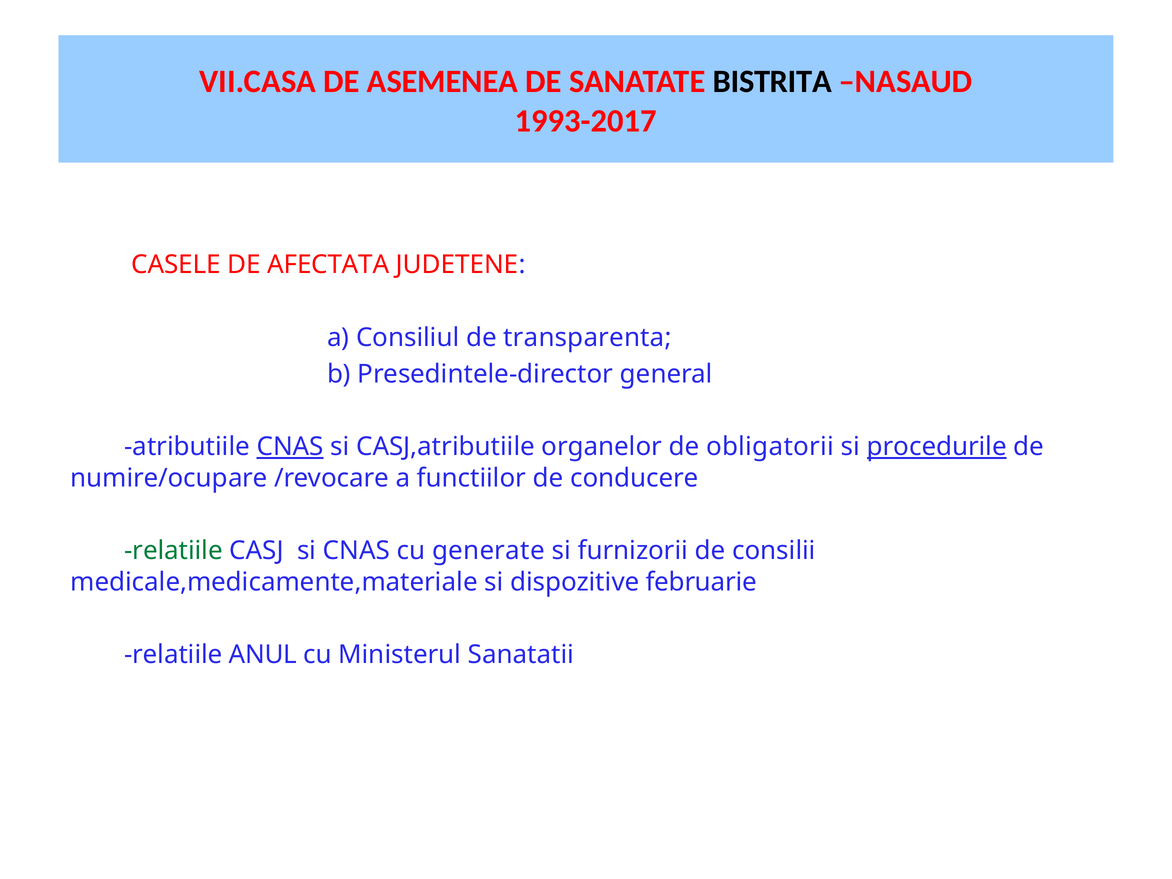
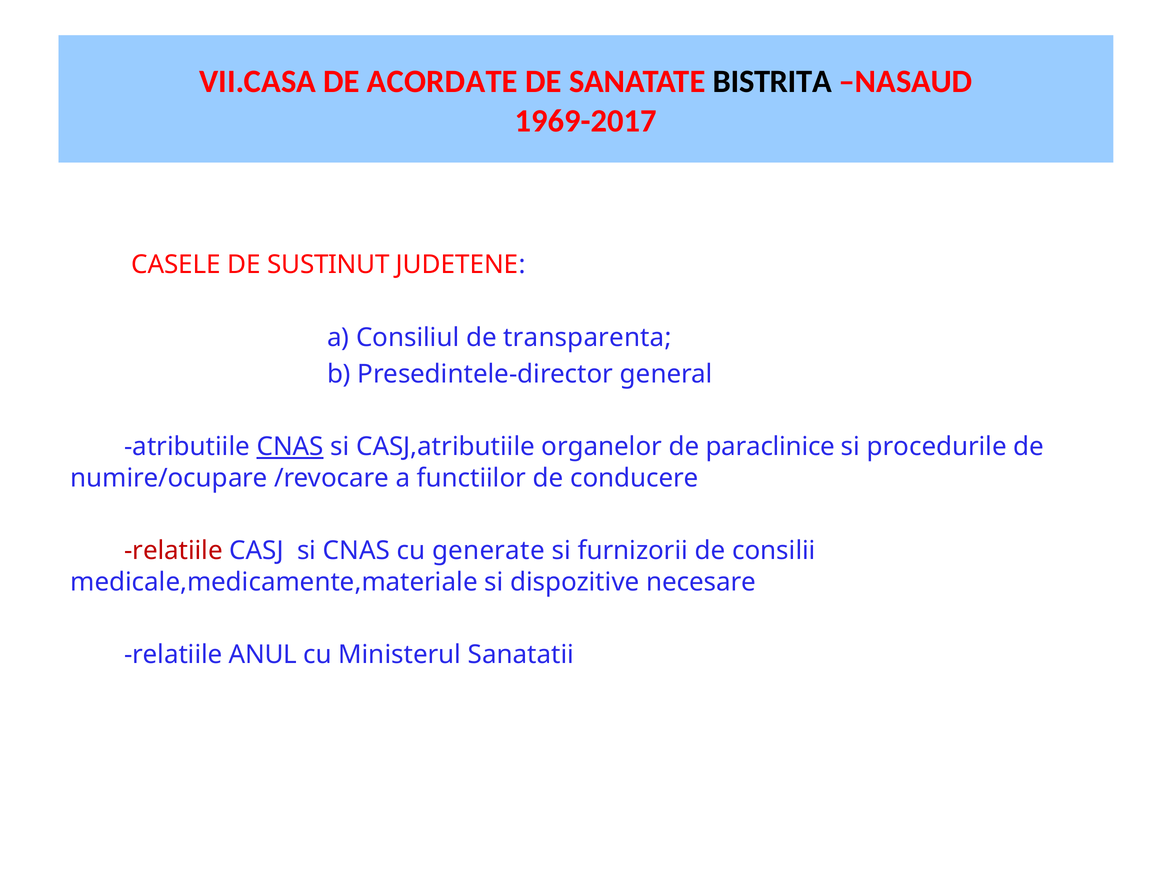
ASEMENEA: ASEMENEA -> ACORDATE (442, 82)
1993-2017: 1993-2017 -> 1969-2017 (586, 121)
AFECTATA: AFECTATA -> SUSTINUT (328, 265)
obligatorii: obligatorii -> paraclinice (770, 447)
procedurile underline: present -> none (937, 447)
relatiile colour: green -> red (173, 551)
februarie: februarie -> necesare (701, 582)
